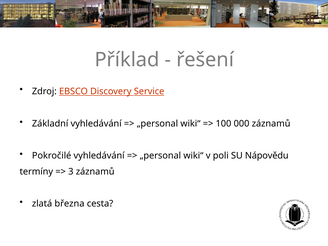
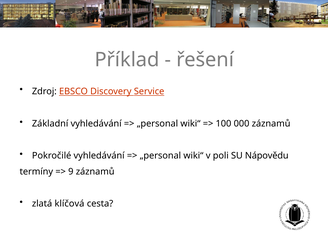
3: 3 -> 9 (71, 172)
března: března -> klíčová (69, 204)
